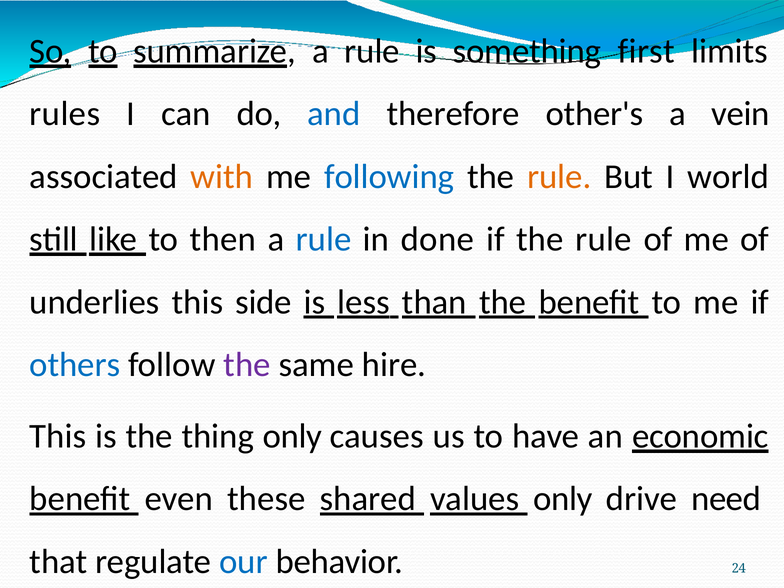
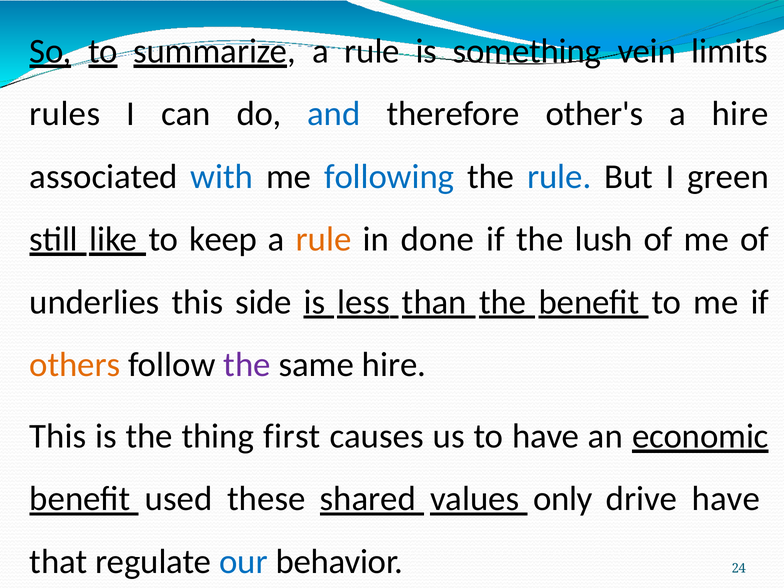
first: first -> vein (647, 51)
a vein: vein -> hire (740, 114)
with colour: orange -> blue (222, 177)
rule colour: orange -> blue (559, 177)
world: world -> green (728, 177)
then: then -> keep (223, 239)
rule colour: blue -> orange (324, 239)
if the rule: rule -> lush (604, 239)
others colour: blue -> orange (75, 365)
thing only: only -> first (292, 436)
even: even -> used (179, 499)
drive need: need -> have (726, 499)
